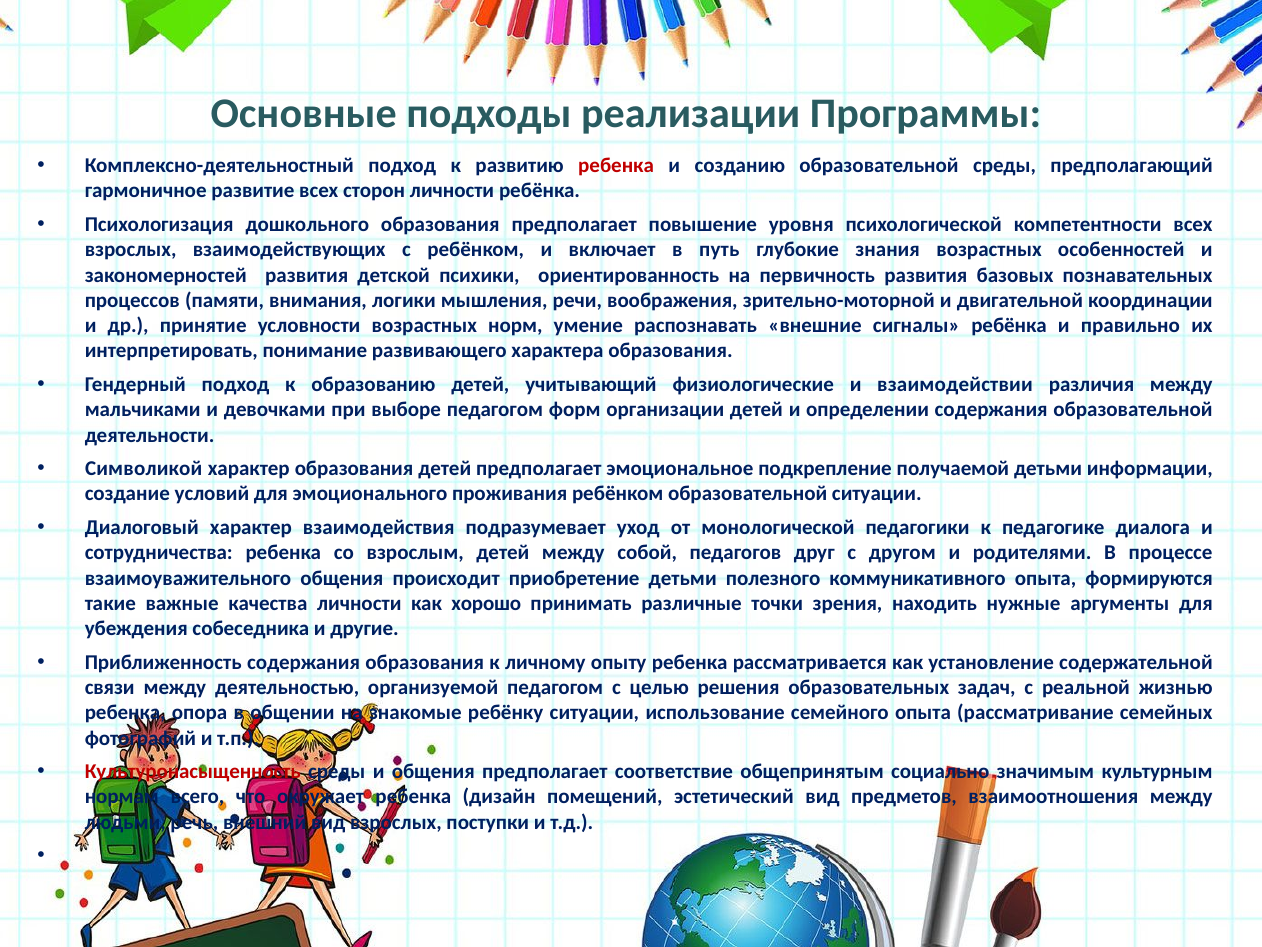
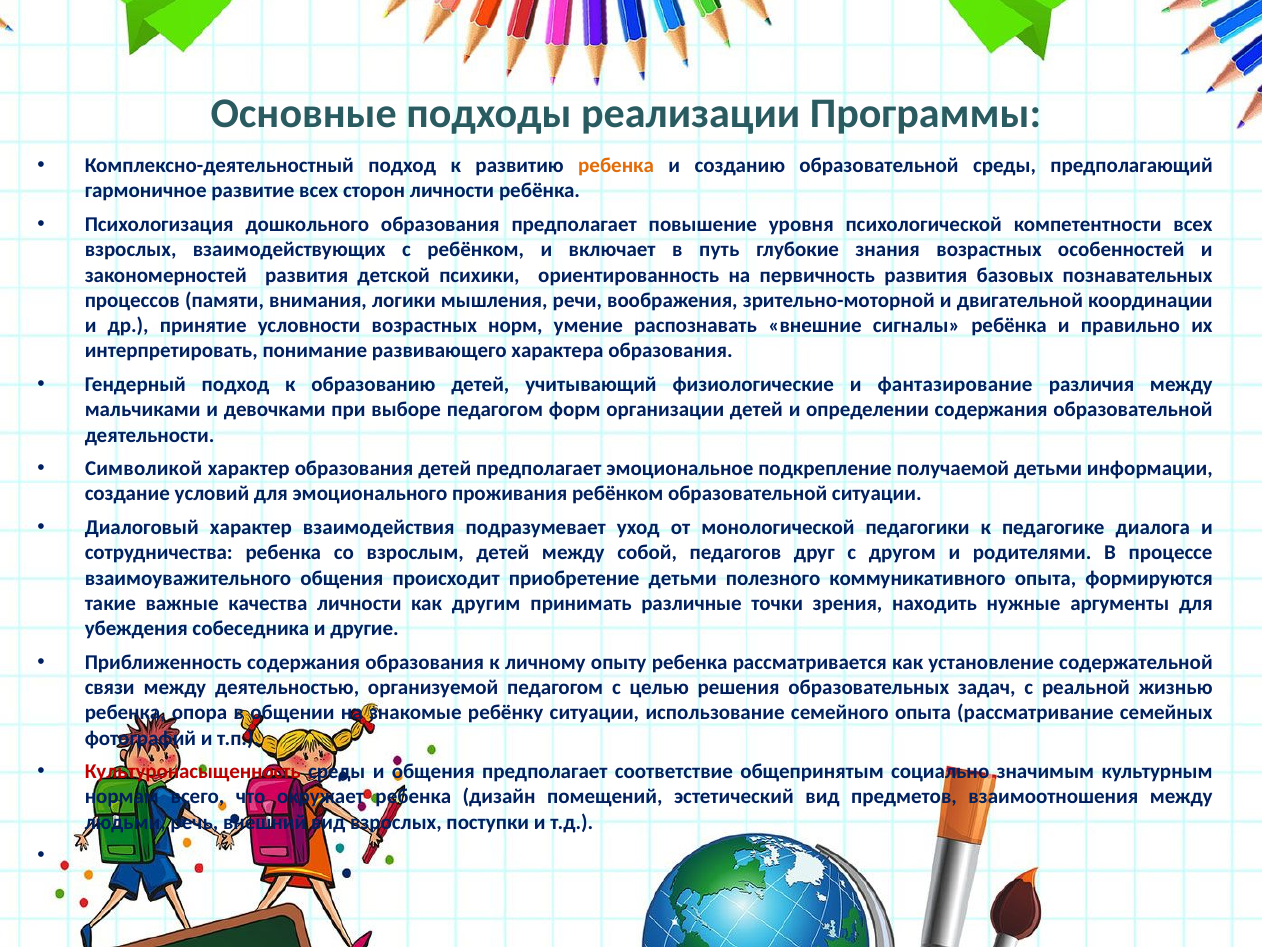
ребенка colour: red -> orange (616, 166)
взаимодействии: взаимодействии -> фантазирование (955, 384)
хорошо: хорошо -> другим (486, 603)
